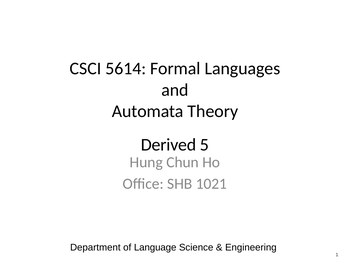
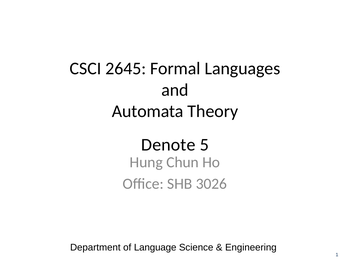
5614: 5614 -> 2645 (126, 69)
Derived: Derived -> Denote (168, 145)
1021: 1021 -> 3026 (211, 184)
